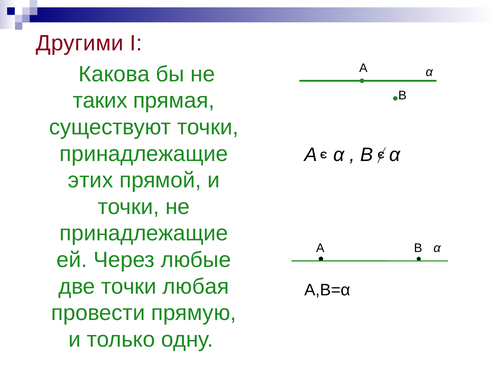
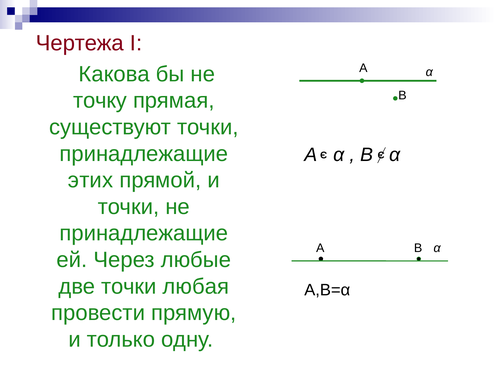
Другими: Другими -> Чертежа (80, 43)
таких: таких -> точку (100, 101)
